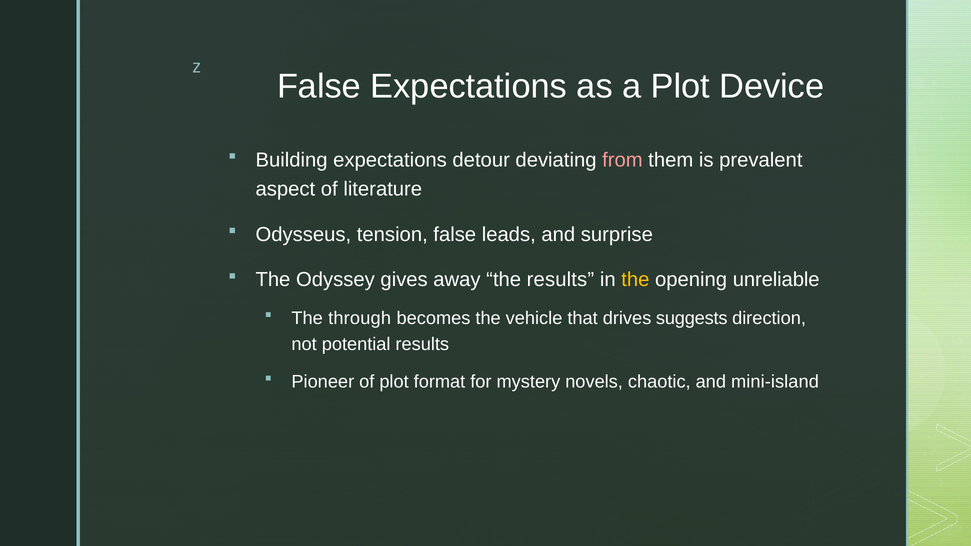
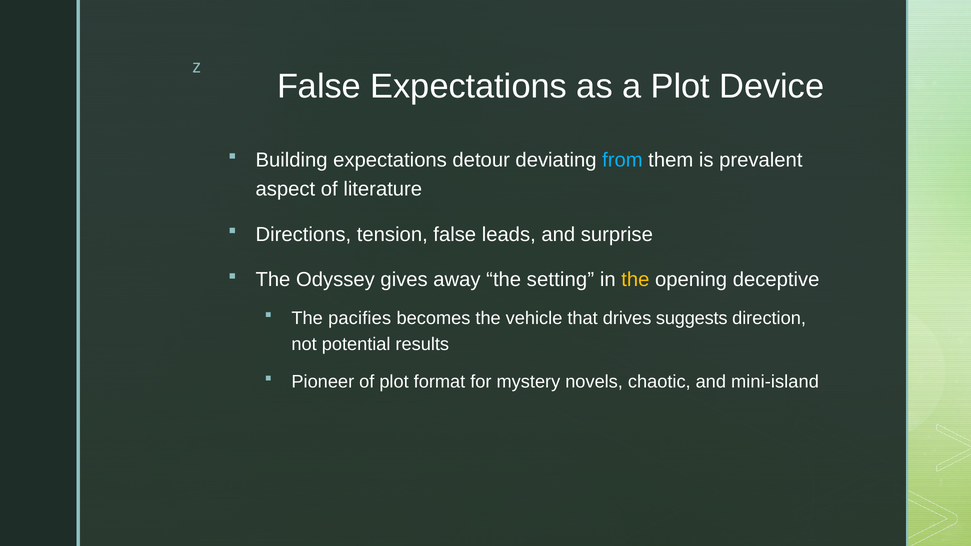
from colour: pink -> light blue (622, 160)
Odysseus: Odysseus -> Directions (303, 234)
the results: results -> setting (560, 280)
unreliable: unreliable -> deceptive (776, 280)
through: through -> pacifies (360, 318)
